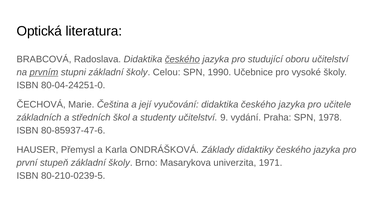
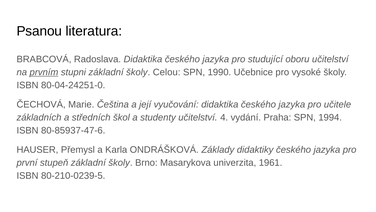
Optická: Optická -> Psanou (39, 31)
českého underline: present -> none (182, 59)
9: 9 -> 4 (224, 117)
1978: 1978 -> 1994 (330, 117)
1971: 1971 -> 1961 (271, 162)
